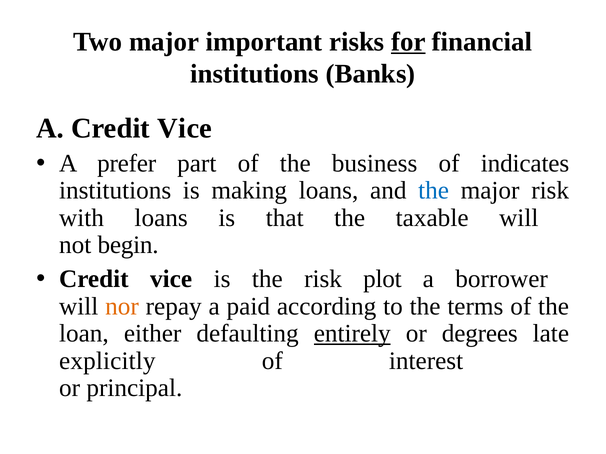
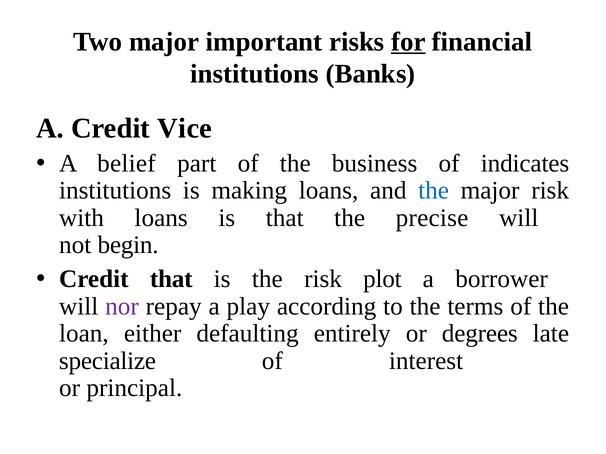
prefer: prefer -> belief (126, 164)
taxable: taxable -> precise (432, 218)
vice: vice -> that (171, 279)
nor colour: orange -> purple (122, 307)
paid: paid -> play (248, 307)
entirely underline: present -> none (352, 334)
explicitly: explicitly -> specialize (108, 361)
